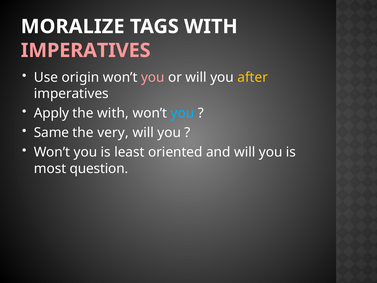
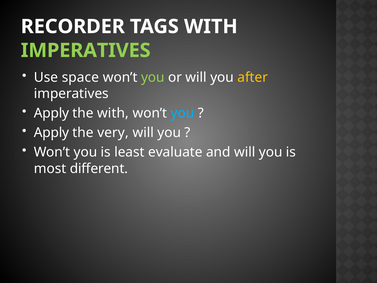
MORALIZE: MORALIZE -> RECORDER (73, 27)
IMPERATIVES colour: pink -> light green (86, 50)
origin: origin -> space (80, 77)
you colour: pink -> light green (153, 77)
Same: Same -> Apply (51, 133)
oriented: oriented -> evaluate (175, 152)
question: question -> different (99, 168)
